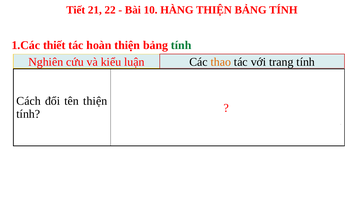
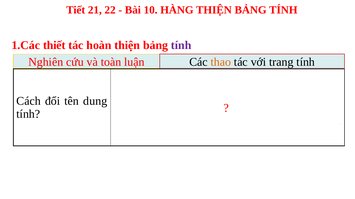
tính colour: green -> purple (181, 45)
kiểu: kiểu -> toàn (111, 62)
tên thiện: thiện -> dung (95, 101)
